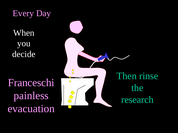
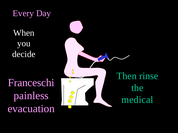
research: research -> medical (137, 100)
